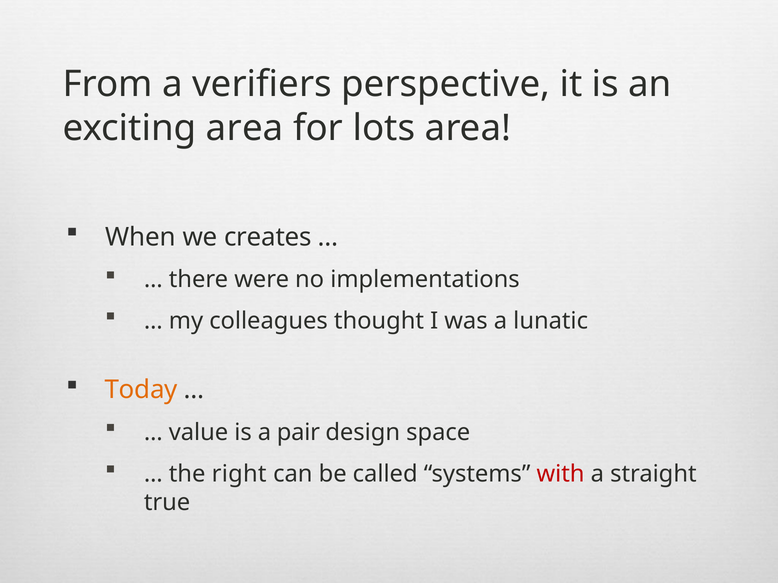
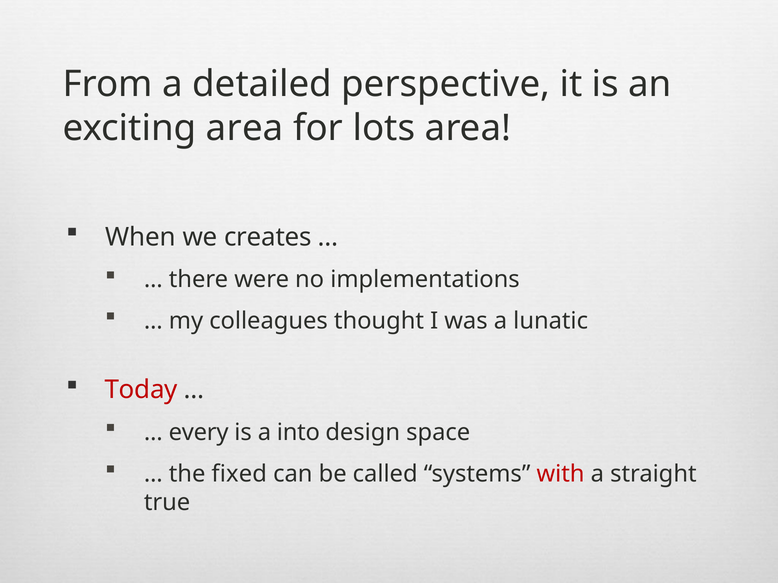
verifiers: verifiers -> detailed (262, 84)
Today colour: orange -> red (141, 390)
value: value -> every (199, 433)
pair: pair -> into (298, 433)
right: right -> fixed (239, 474)
